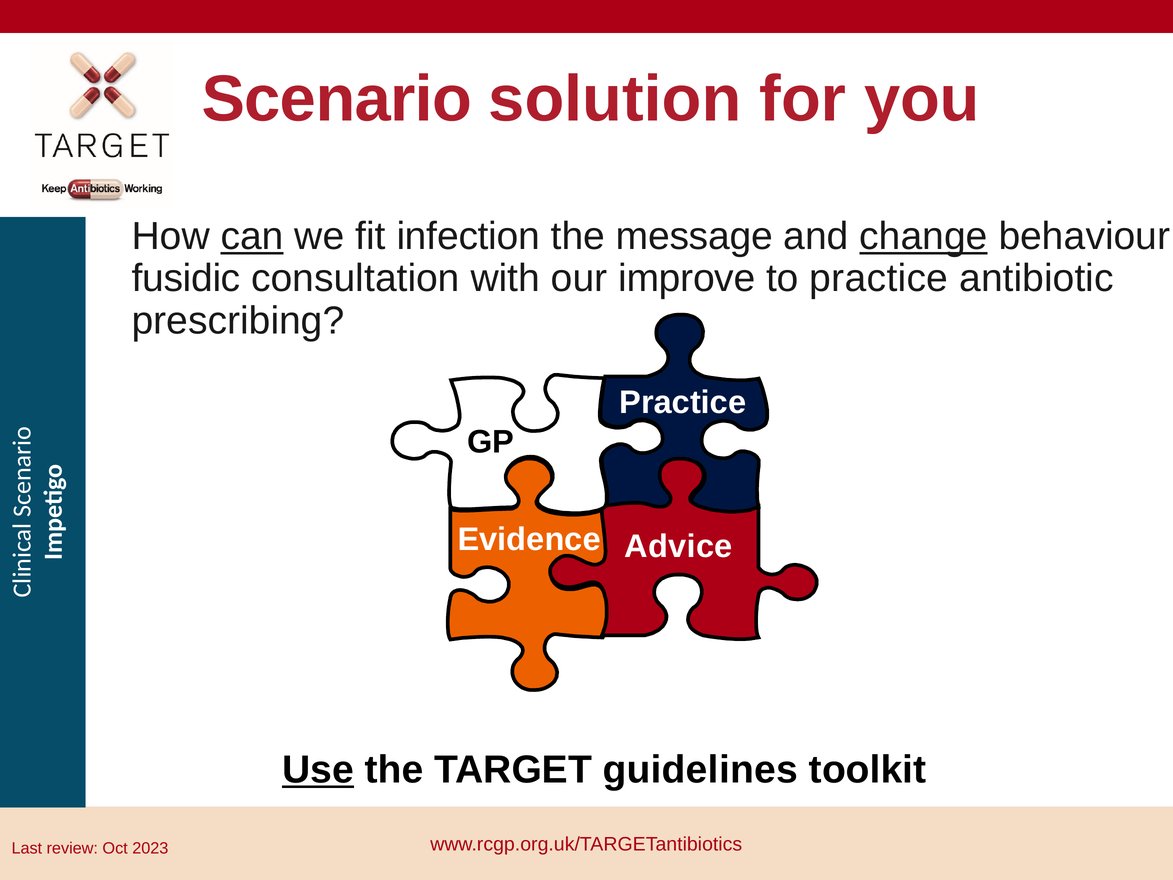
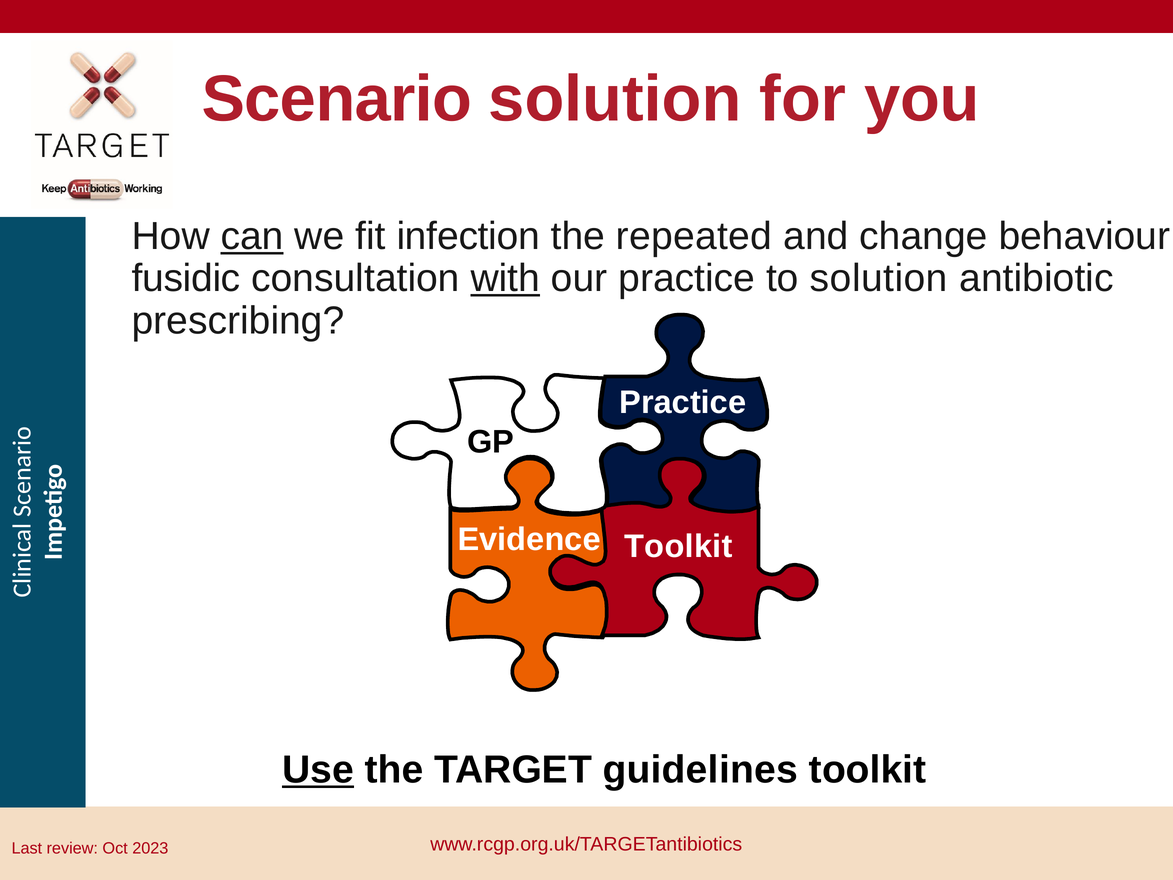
message: message -> repeated (694, 236)
change underline: present -> none (923, 236)
with underline: none -> present (505, 278)
our improve: improve -> practice (687, 278)
to practice: practice -> solution (879, 278)
Advice: Advice -> Toolkit (678, 547)
